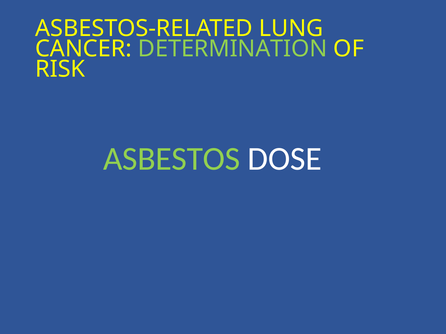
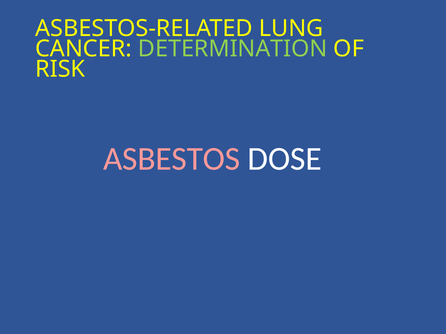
ASBESTOS colour: light green -> pink (172, 159)
